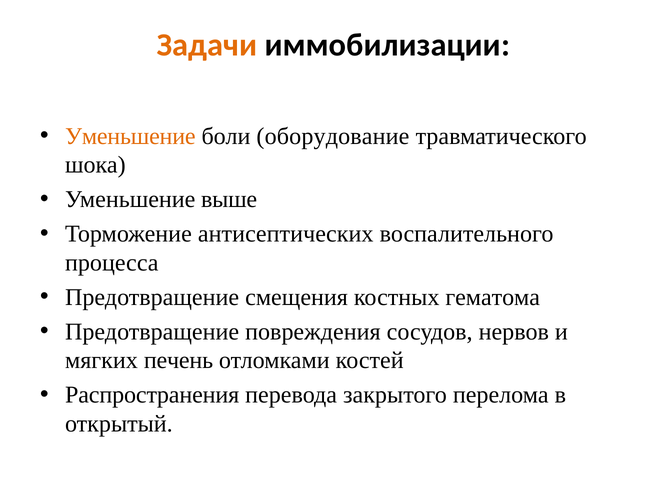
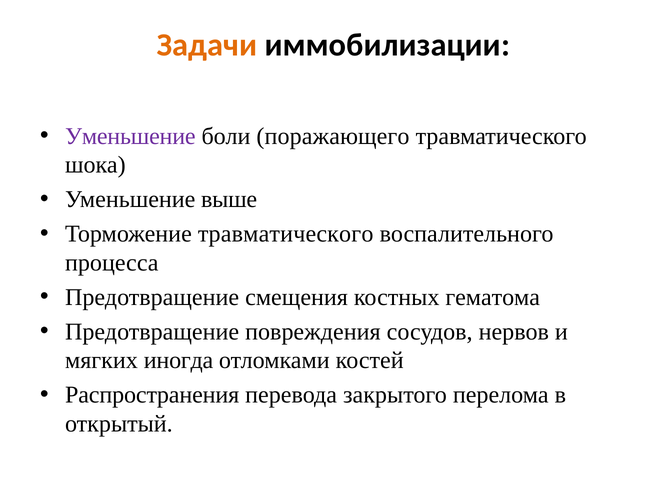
Уменьшение colour: orange -> purple (130, 136)
оборудование: оборудование -> поражающего (333, 136)
Торможение антисептических: антисептических -> травматического (286, 234)
печень: печень -> иногда (179, 361)
